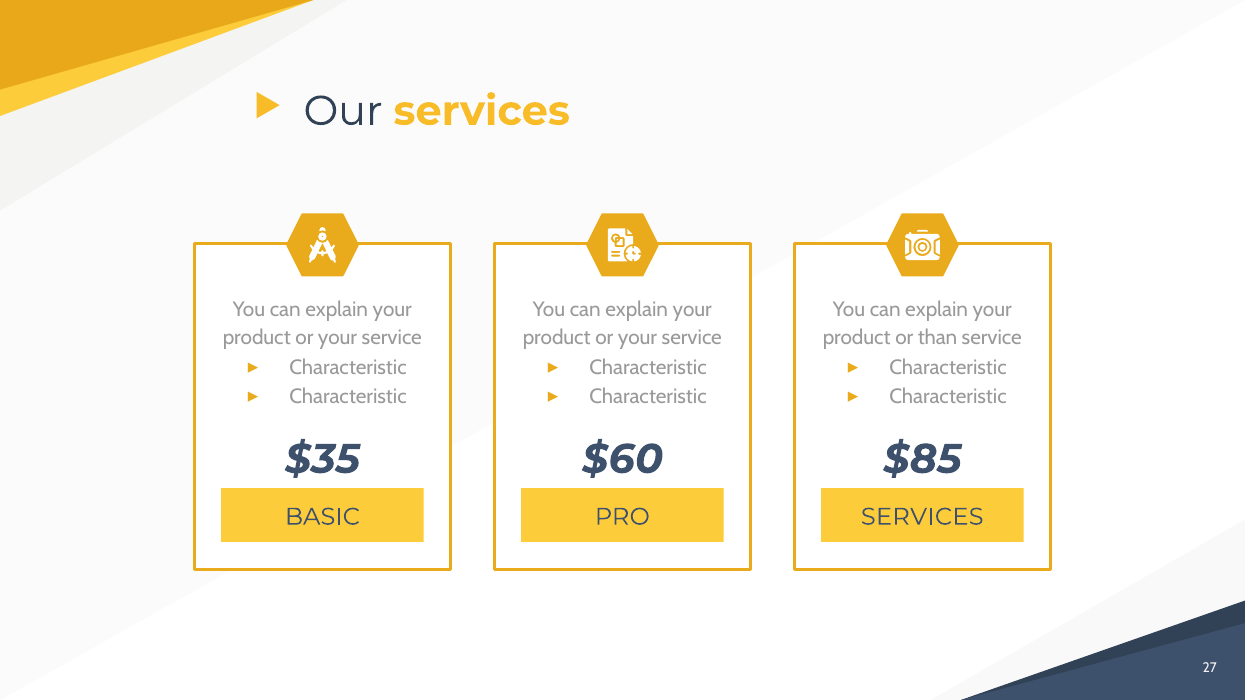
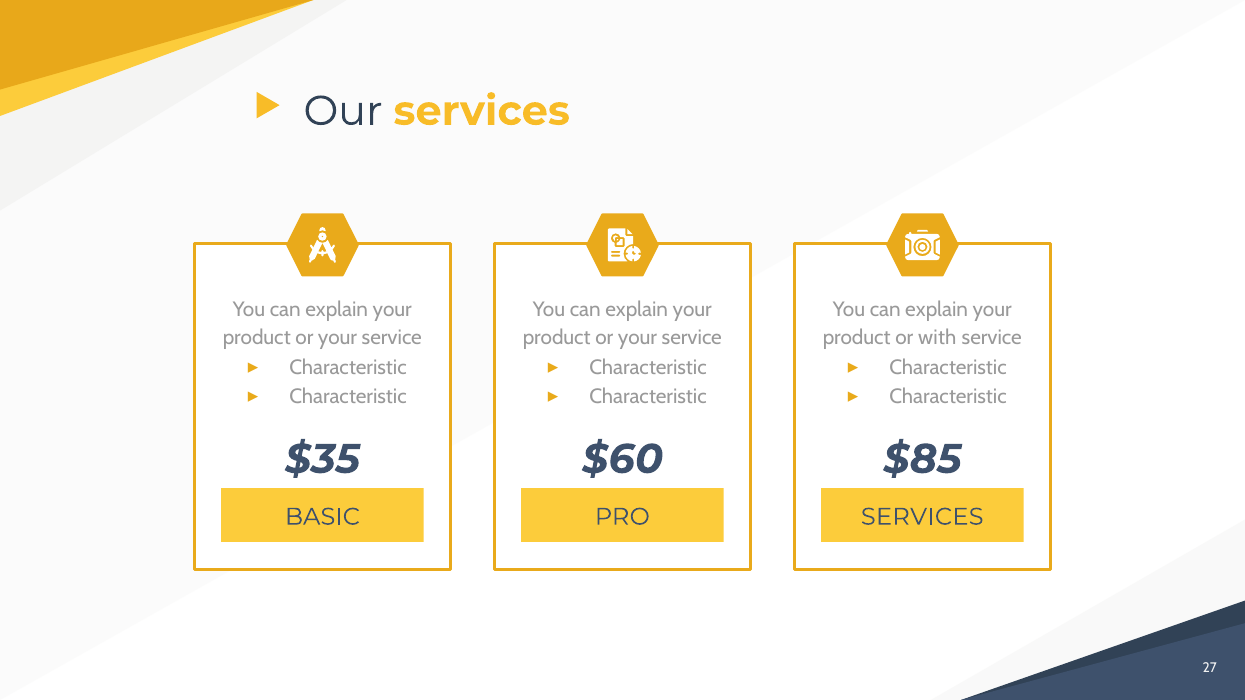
than: than -> with (937, 338)
